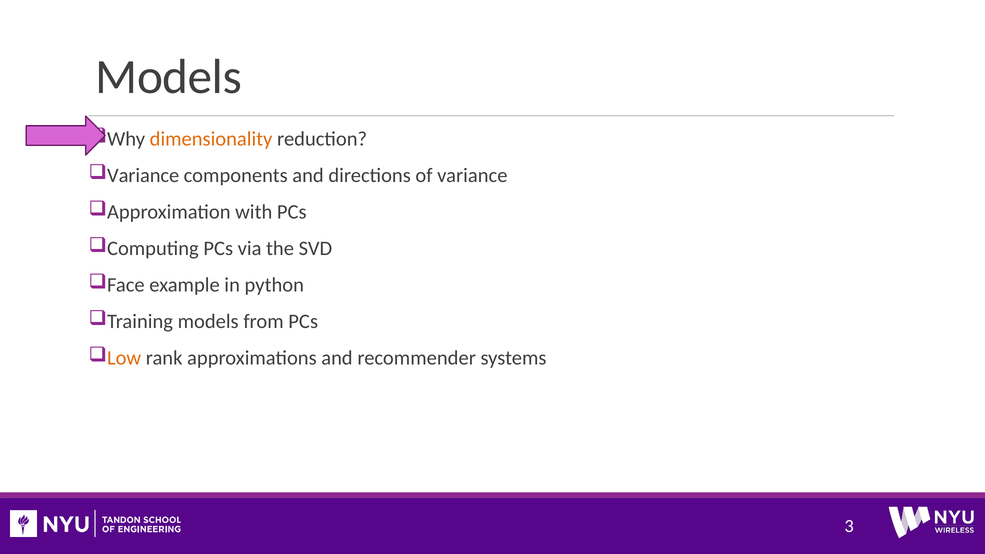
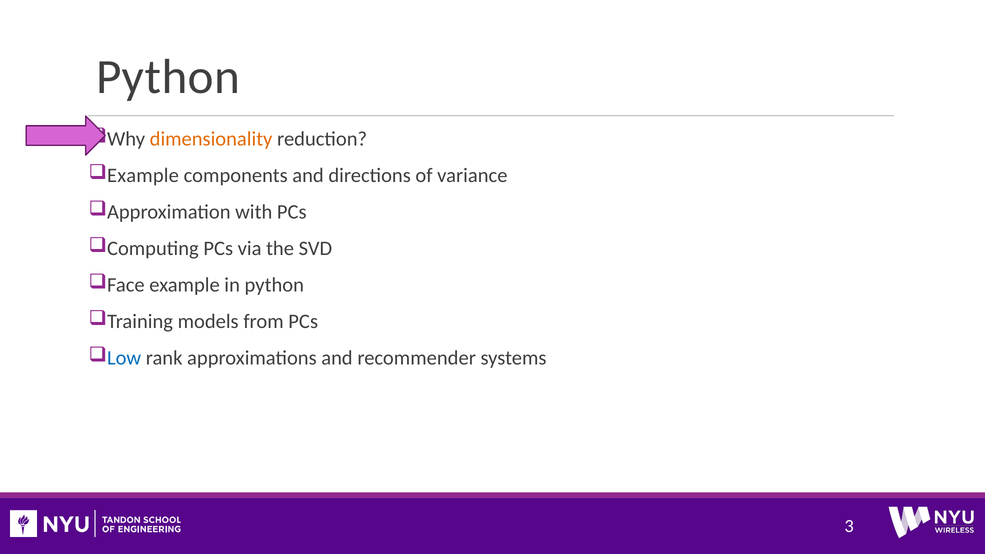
Models: Models -> Python (168, 77)
Variance: Variance -> Example (143, 176)
Low colour: orange -> blue (124, 358)
